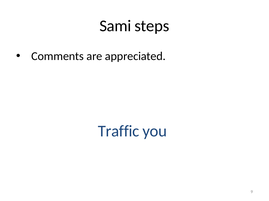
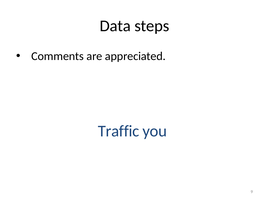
Sami: Sami -> Data (115, 26)
